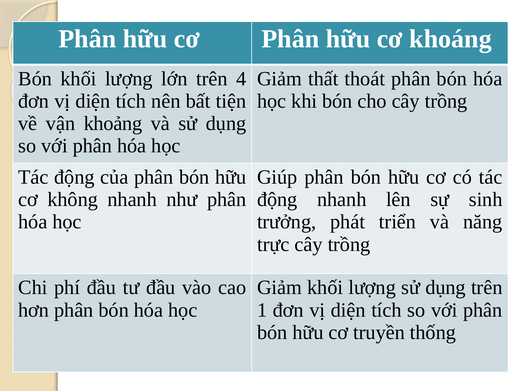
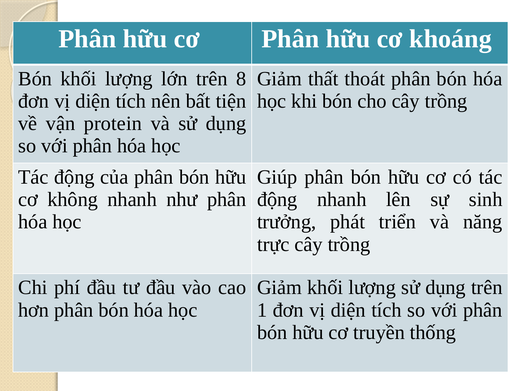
4: 4 -> 8 (241, 79)
khoảng: khoảng -> protein (113, 123)
